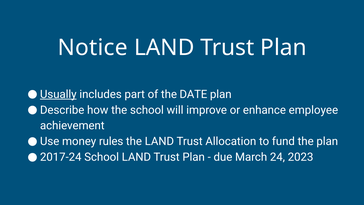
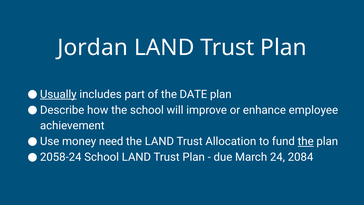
Notice: Notice -> Jordan (93, 48)
rules: rules -> need (111, 141)
the underline: none -> present (306, 141)
2017-24: 2017-24 -> 2058-24 (61, 157)
2023: 2023 -> 2084 (301, 157)
